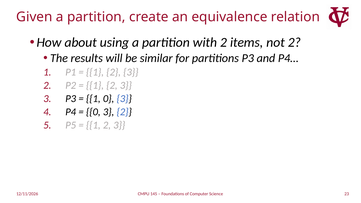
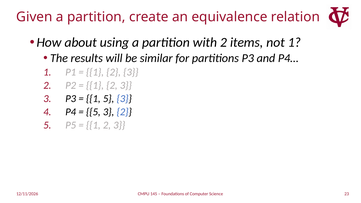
not 2: 2 -> 1 (294, 42)
1 0: 0 -> 5 (109, 99)
0: 0 -> 5 (93, 112)
